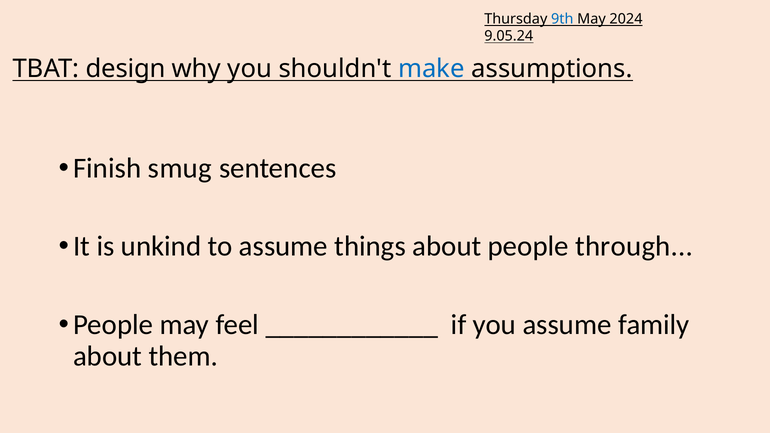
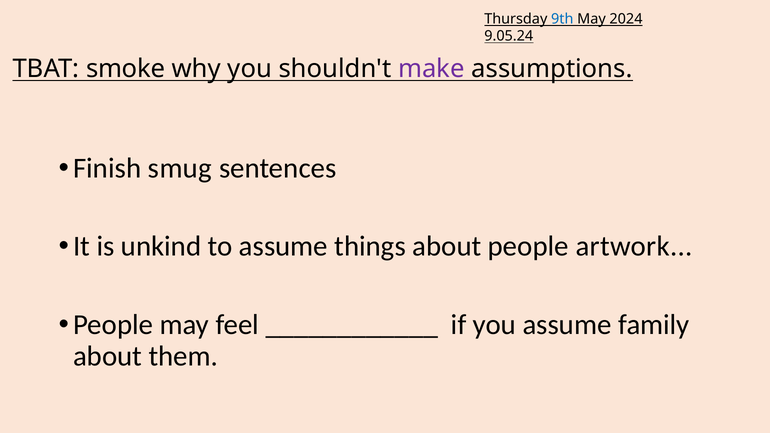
design: design -> smoke (126, 69)
make colour: blue -> purple (431, 69)
through: through -> artwork (634, 247)
